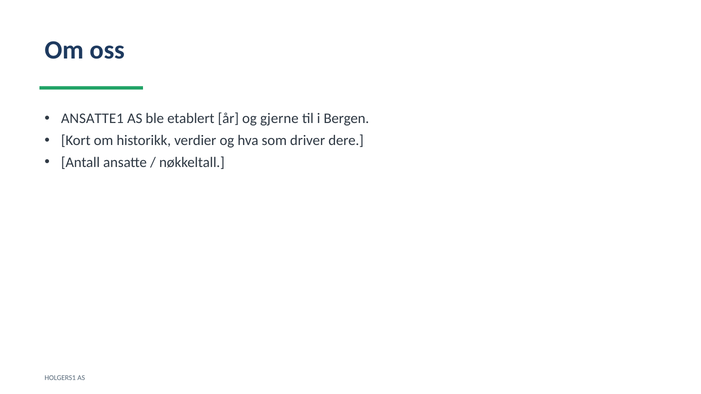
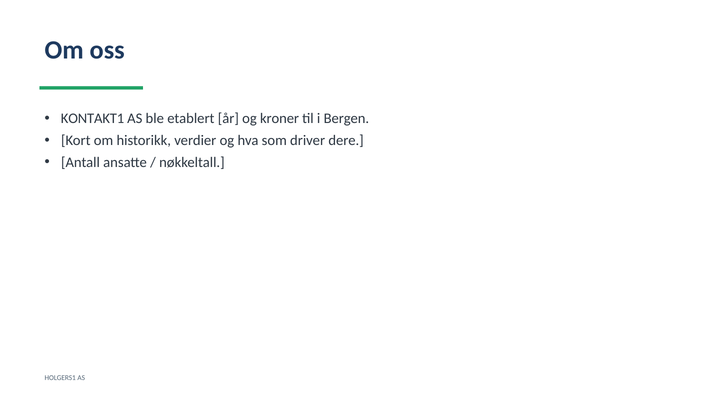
ANSATTE1: ANSATTE1 -> KONTAKT1 (93, 119)
gjerne: gjerne -> kroner (280, 119)
